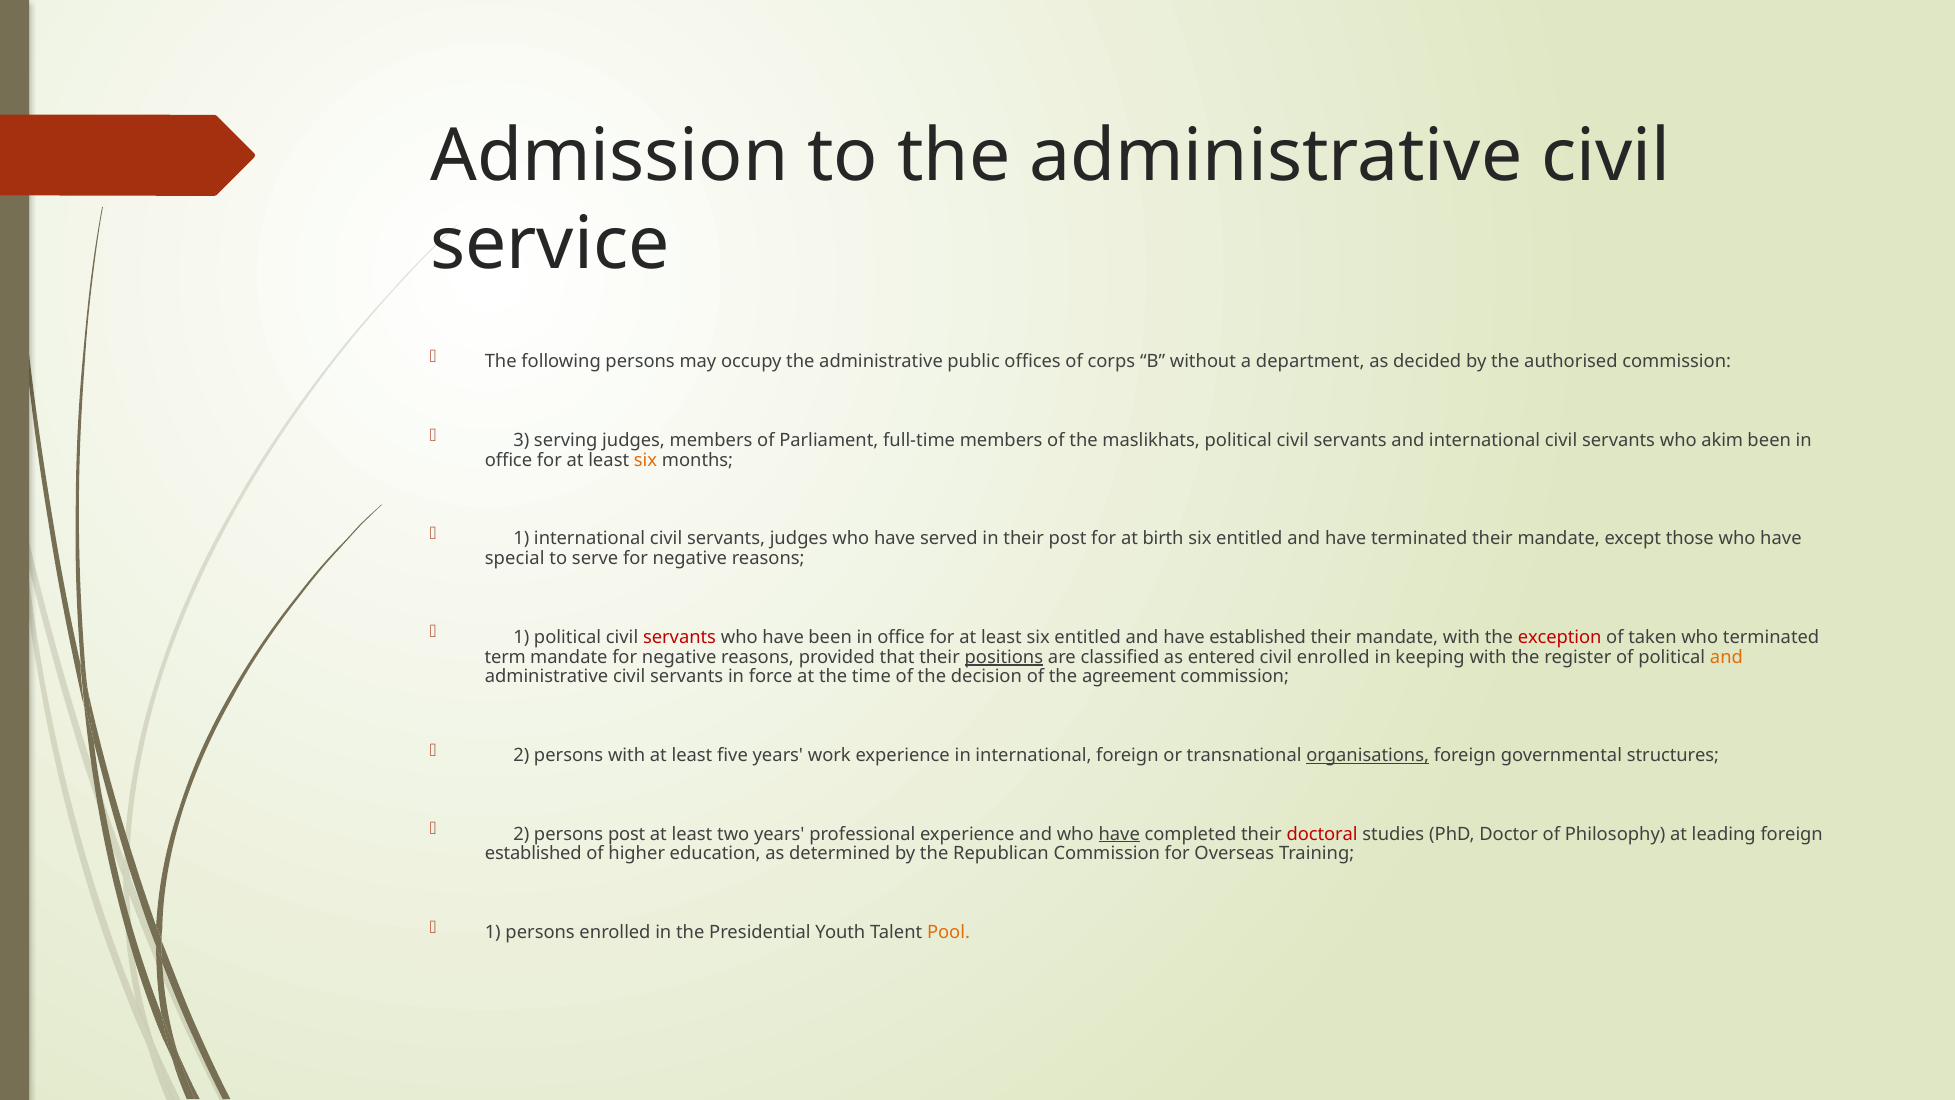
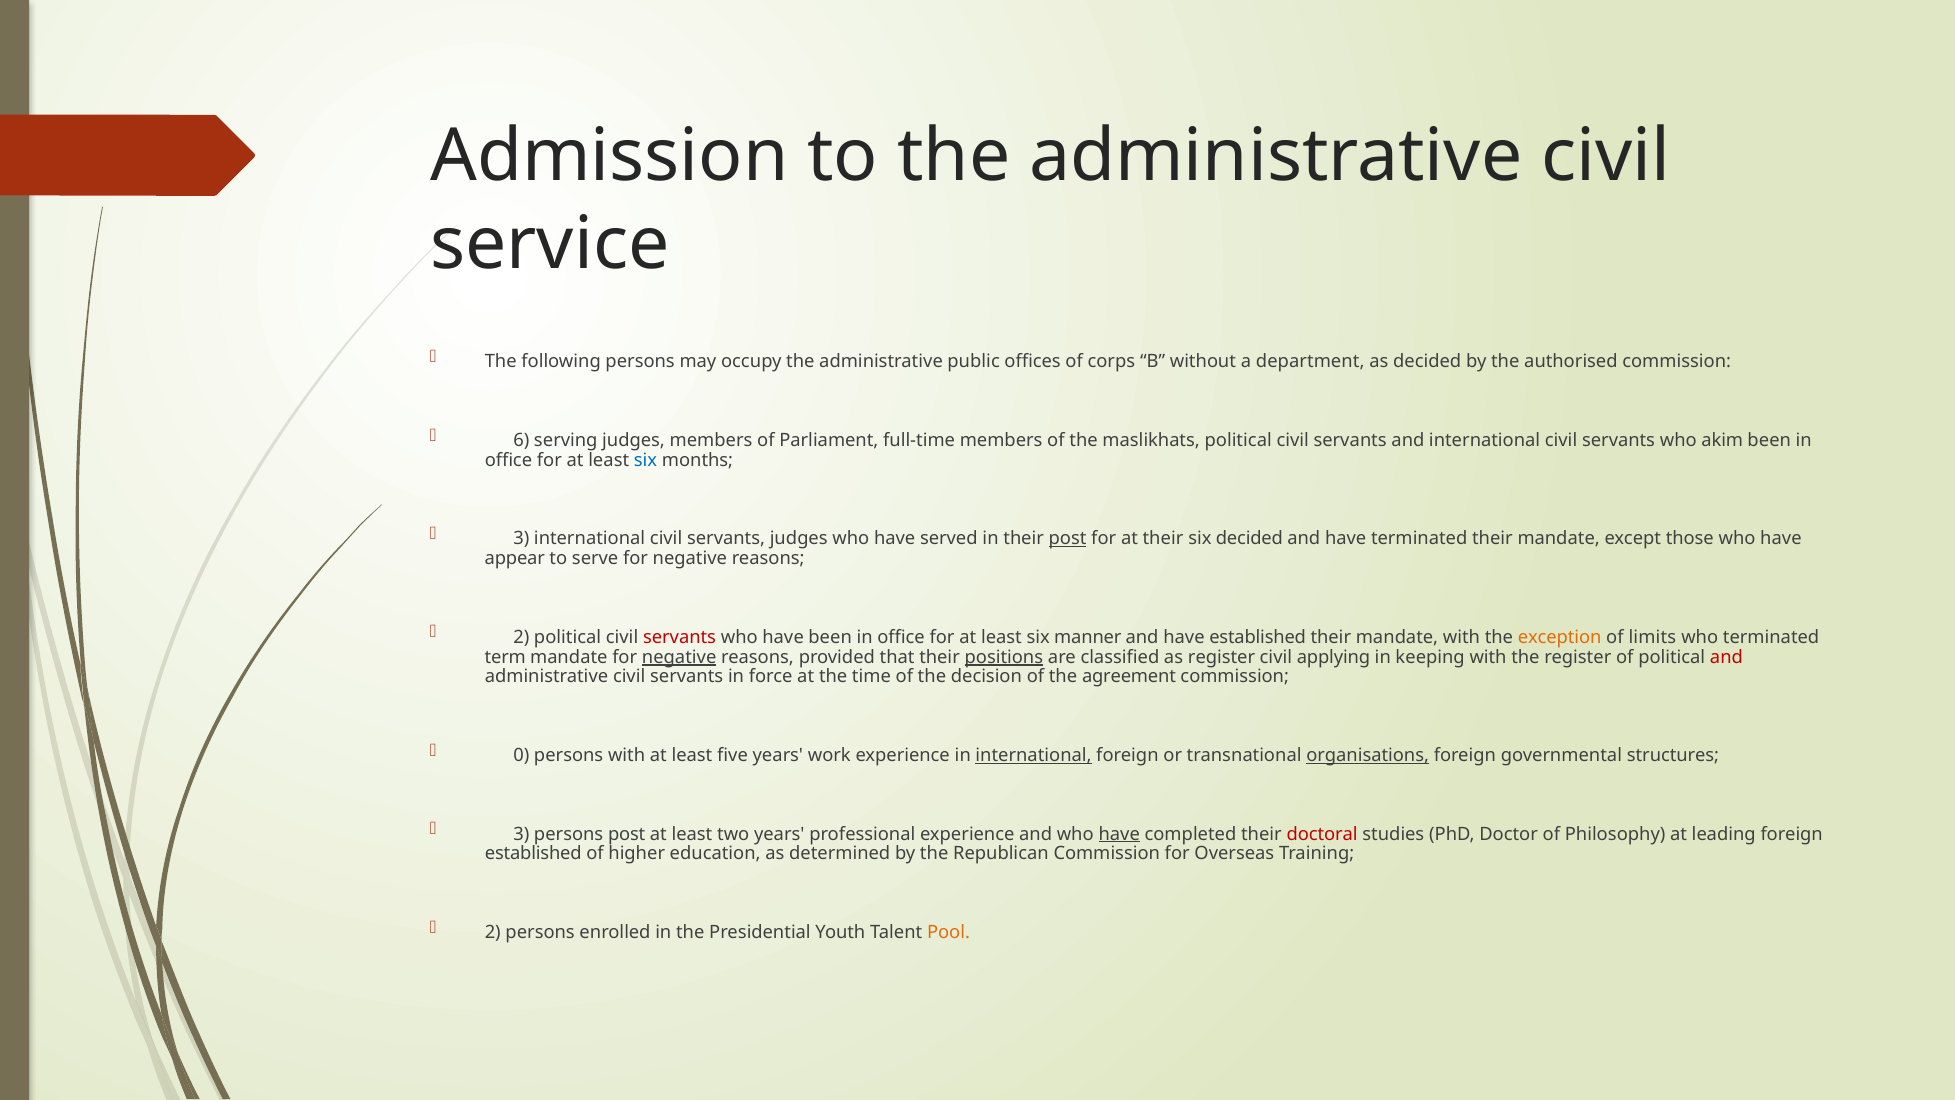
3: 3 -> 6 (521, 440)
six colour: orange -> blue (645, 460)
1: 1 -> 3 (521, 539)
post underline: none -> present (1068, 539)
at birth: birth -> their (1163, 539)
entitled: entitled -> decided (1249, 539)
special: special -> appear (515, 559)
1: 1 -> 2 (521, 637)
least six entitled: entitled -> manner (1088, 637)
exception colour: red -> orange (1560, 637)
taken: taken -> limits (1652, 637)
negative underline: none -> present (679, 657)
as entered: entered -> register (1222, 657)
civil enrolled: enrolled -> applying (1333, 657)
and colour: orange -> red (1726, 657)
2: 2 -> 0 (521, 755)
international underline: none -> present (1034, 755)
2: 2 -> 3 (521, 834)
1: 1 -> 2 (493, 932)
